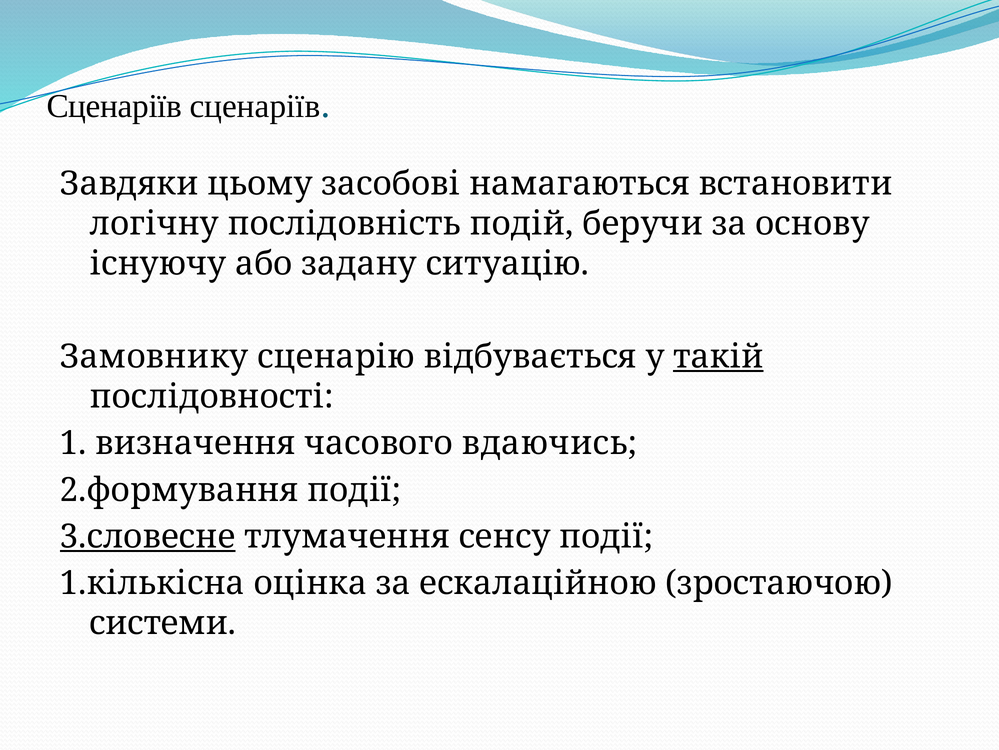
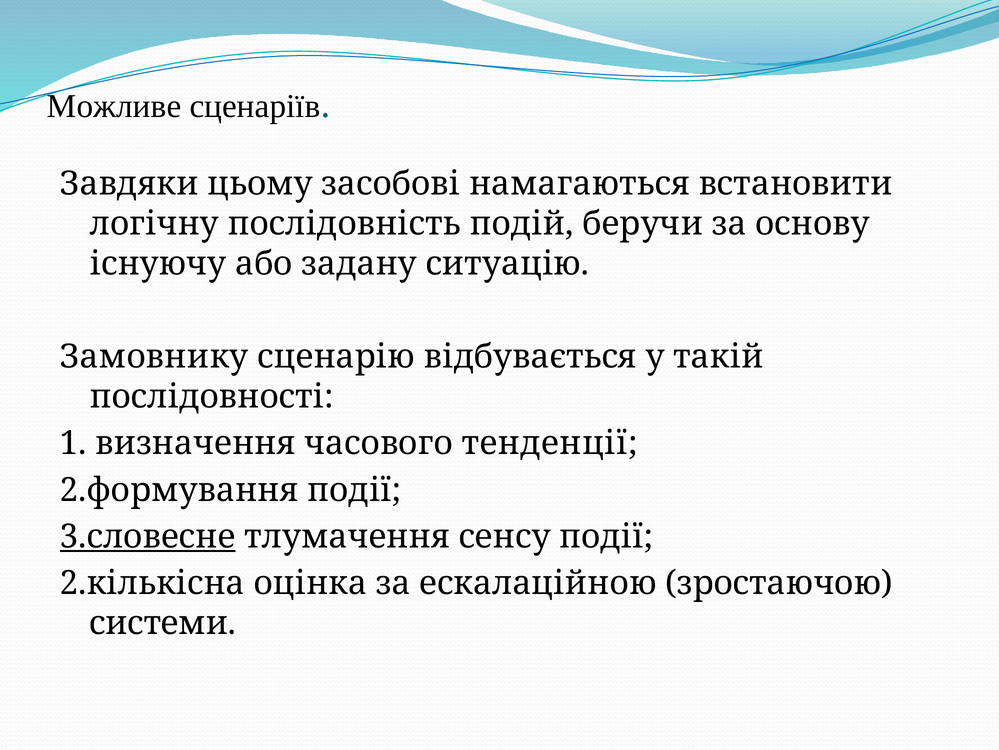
Сценаріїв: Сценаріїв -> Можливе (114, 106)
такій underline: present -> none (718, 356)
вдаючись: вдаючись -> тенденції (550, 443)
1.кількісна: 1.кількісна -> 2.кількісна (152, 583)
